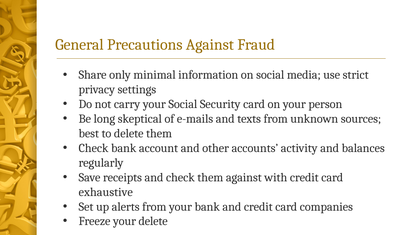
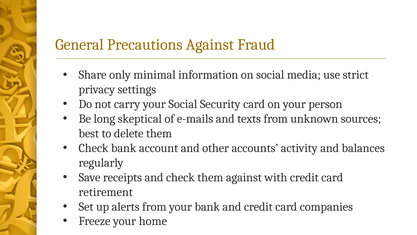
exhaustive: exhaustive -> retirement (106, 192)
your delete: delete -> home (153, 221)
